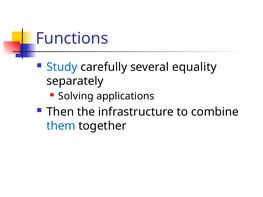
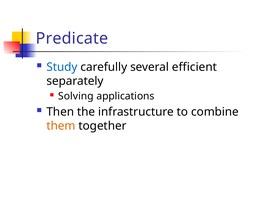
Functions: Functions -> Predicate (72, 38)
equality: equality -> efficient (194, 67)
them colour: blue -> orange (61, 126)
